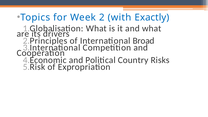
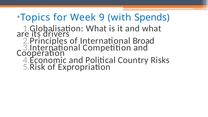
2: 2 -> 9 (102, 17)
Exactly: Exactly -> Spends (152, 17)
